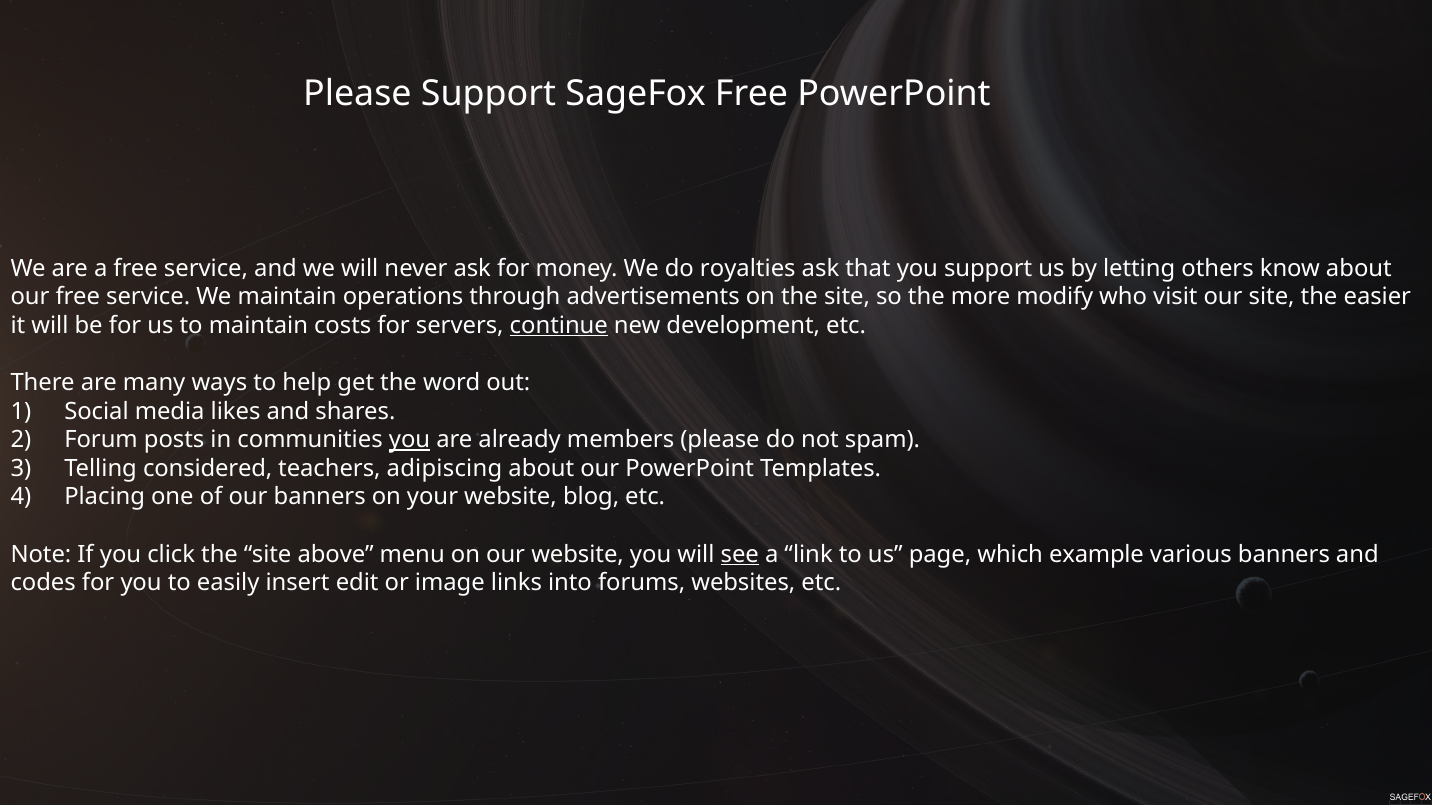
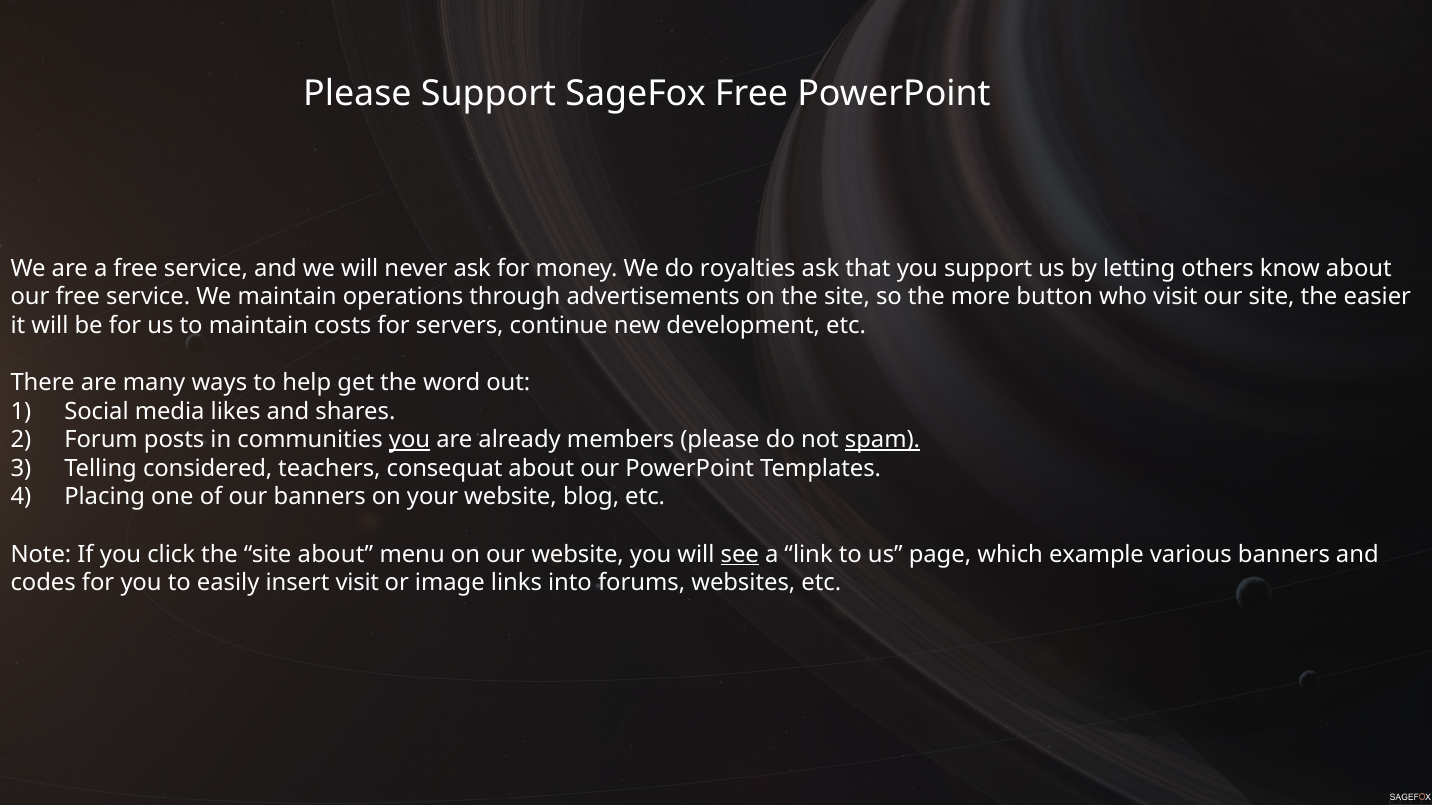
modify: modify -> button (1055, 297)
continue underline: present -> none (559, 326)
spam underline: none -> present (882, 440)
adipiscing: adipiscing -> consequat (445, 469)
site above: above -> about (335, 555)
insert edit: edit -> visit (357, 583)
